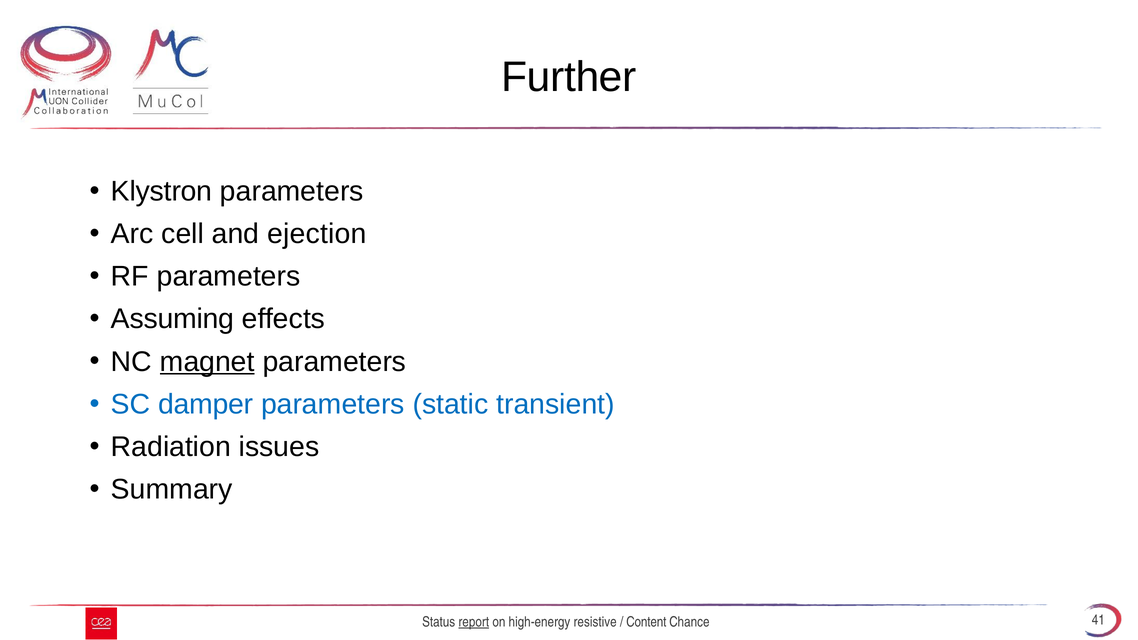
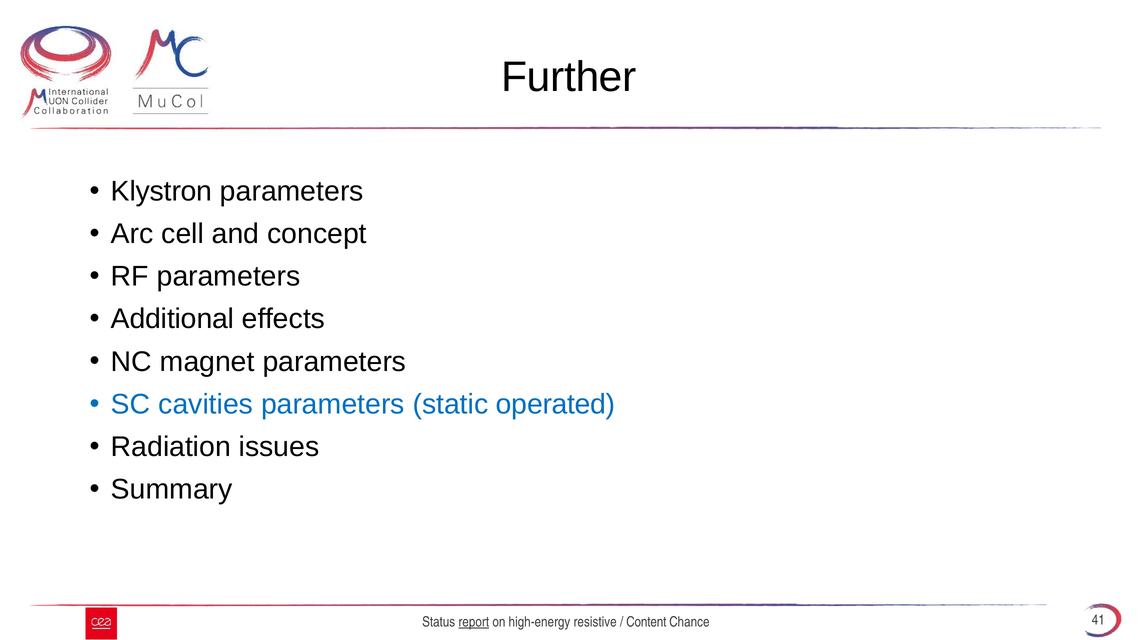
ejection: ejection -> concept (317, 234)
Assuming: Assuming -> Additional (173, 319)
magnet underline: present -> none (207, 362)
damper: damper -> cavities (206, 404)
transient: transient -> operated (556, 404)
